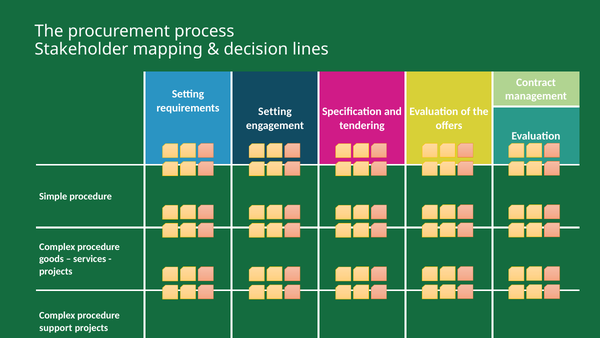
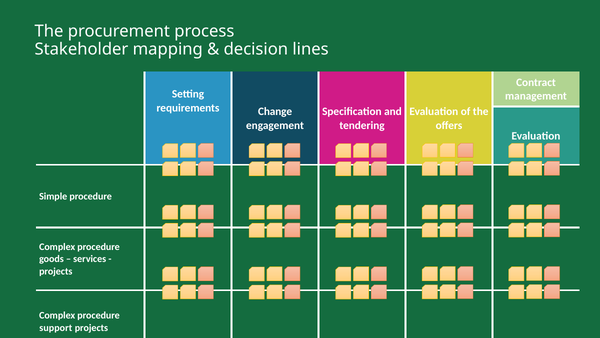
requirements Setting: Setting -> Change (275, 111)
